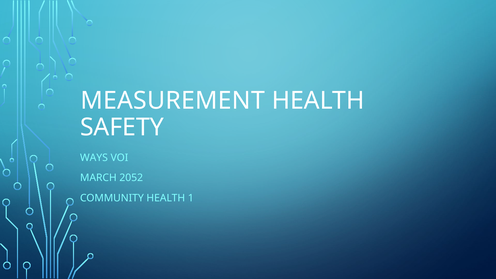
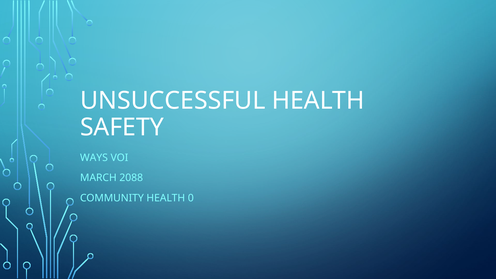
MEASUREMENT: MEASUREMENT -> UNSUCCESSFUL (173, 101)
2052: 2052 -> 2088 (131, 178)
1: 1 -> 0 (191, 198)
